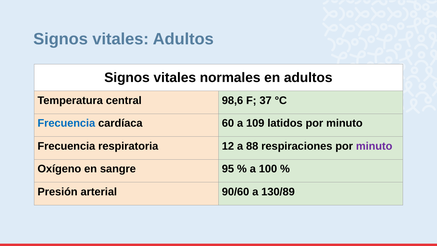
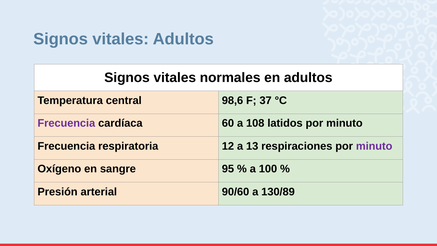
Frecuencia colour: blue -> purple (66, 123)
109: 109 -> 108 (255, 123)
88: 88 -> 13 (252, 146)
